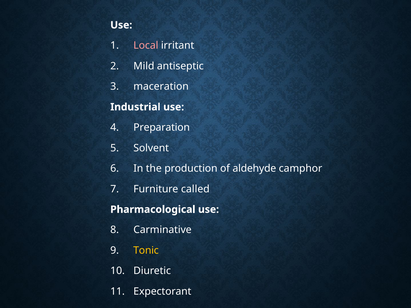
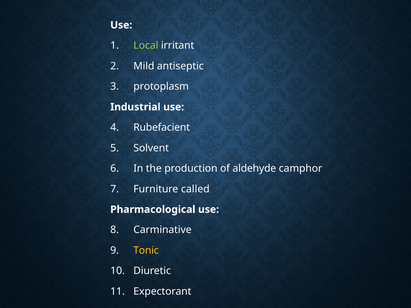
Local colour: pink -> light green (146, 46)
maceration: maceration -> protoplasm (161, 87)
Preparation: Preparation -> Rubefacient (162, 128)
